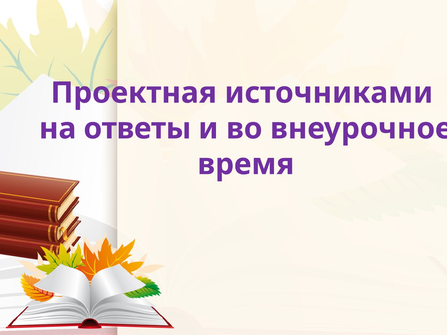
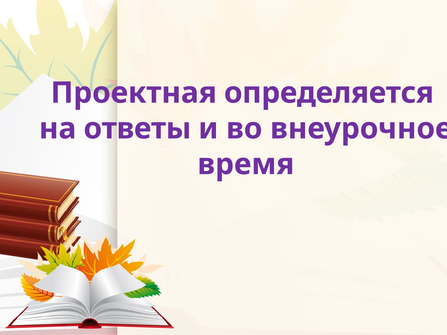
источниками: источниками -> определяется (329, 93)
